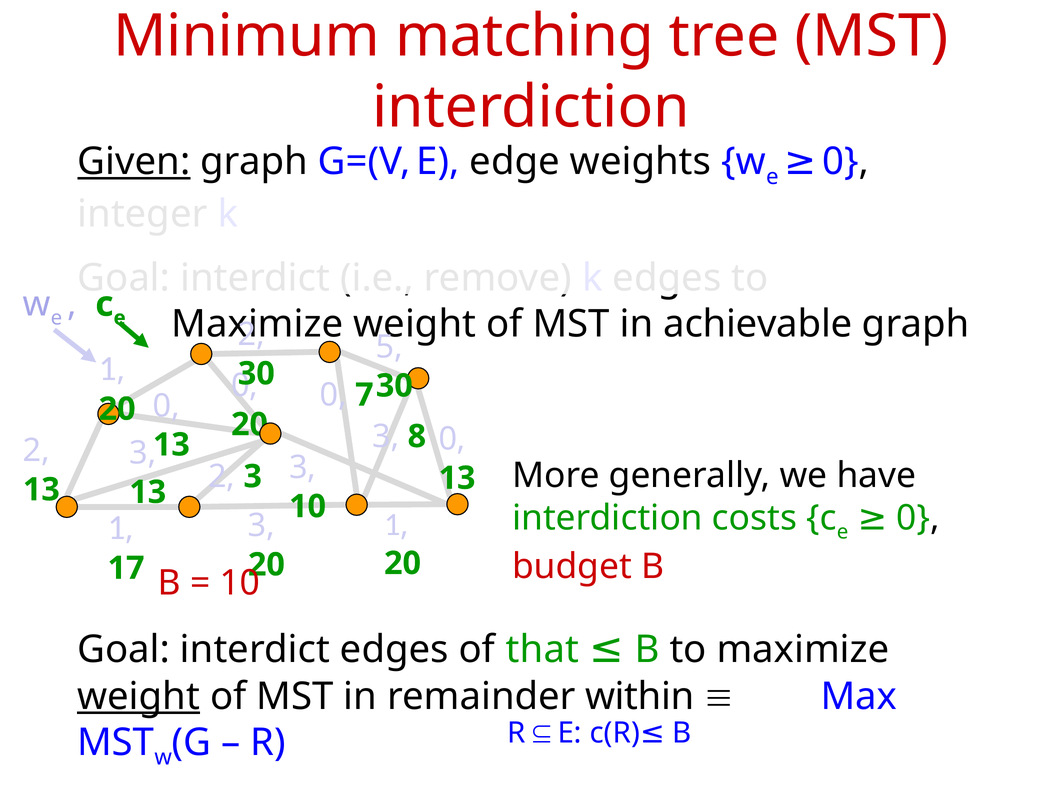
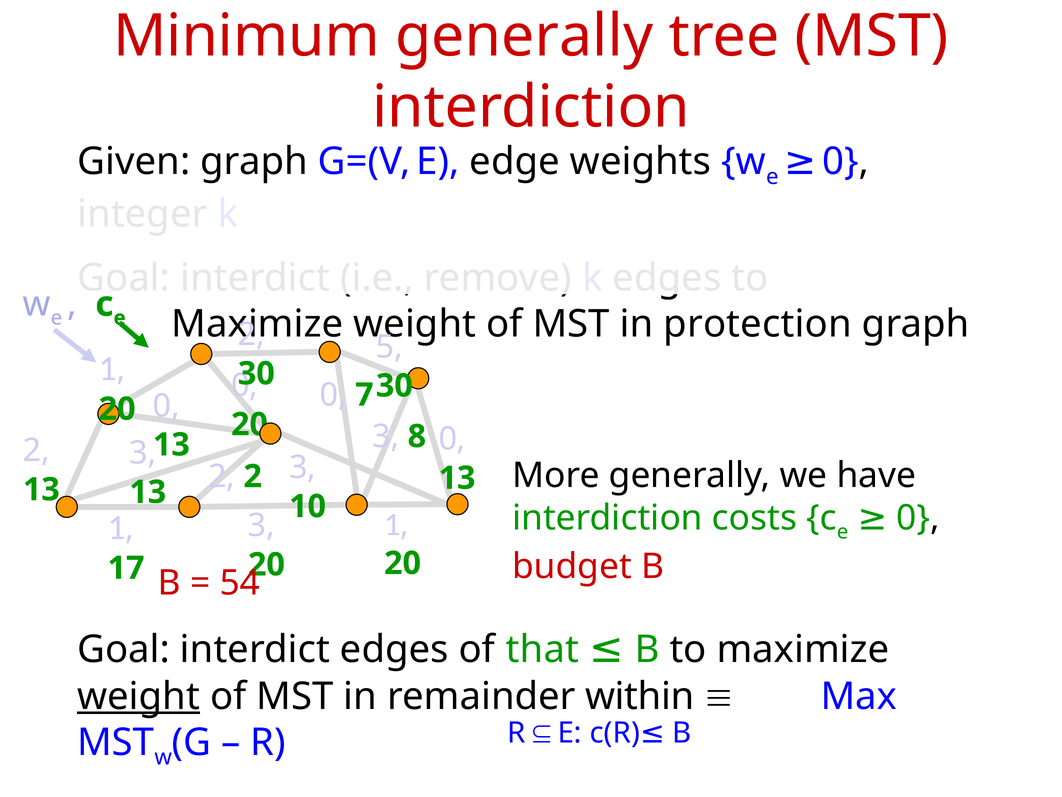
Minimum matching: matching -> generally (524, 36)
Given underline: present -> none (134, 162)
achievable: achievable -> protection (758, 324)
3: 3 -> 2 (253, 476)
10: 10 -> 54 (240, 583)
